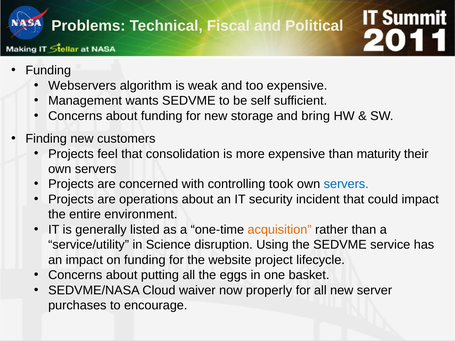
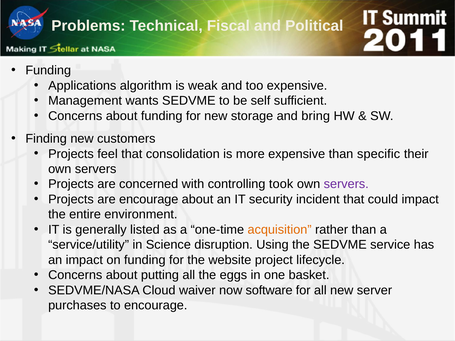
Webservers: Webservers -> Applications (82, 86)
maturity: maturity -> specific (379, 154)
servers colour: blue -> purple (346, 184)
are operations: operations -> encourage (149, 199)
properly: properly -> software (269, 291)
